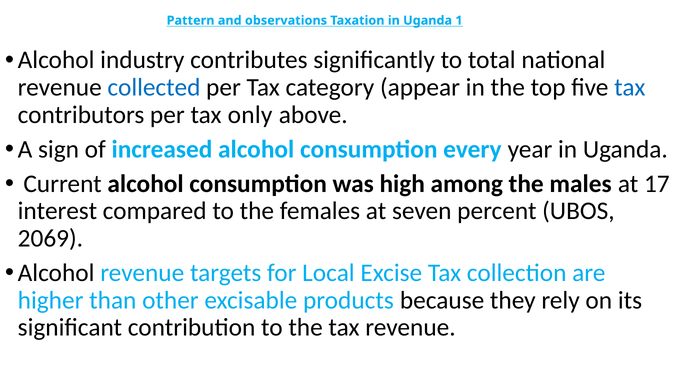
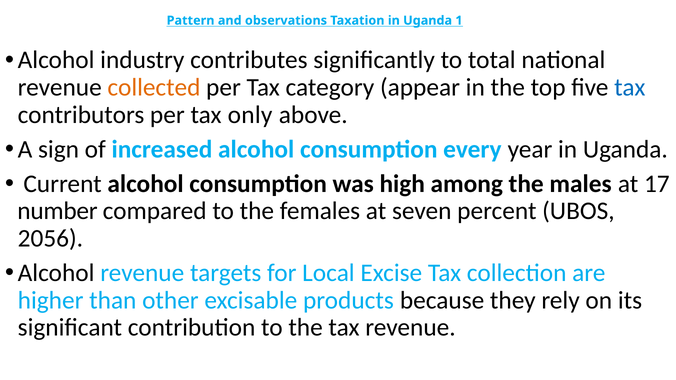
collected colour: blue -> orange (154, 88)
interest: interest -> number (58, 211)
2069: 2069 -> 2056 (50, 239)
